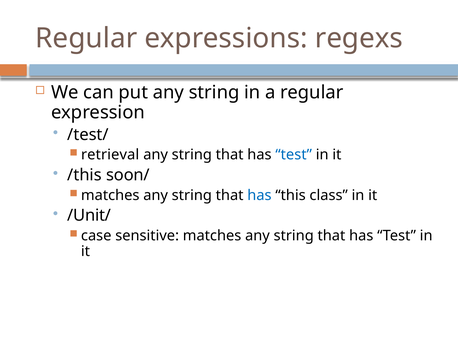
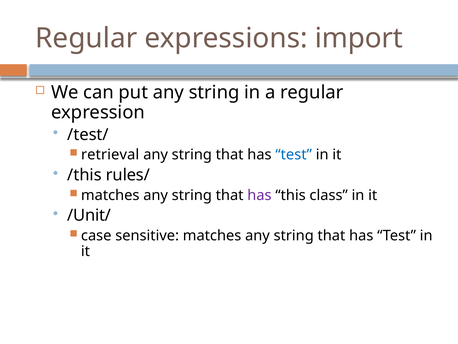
regexs: regexs -> import (359, 38)
soon/: soon/ -> rules/ (128, 175)
has colour: blue -> purple (259, 195)
